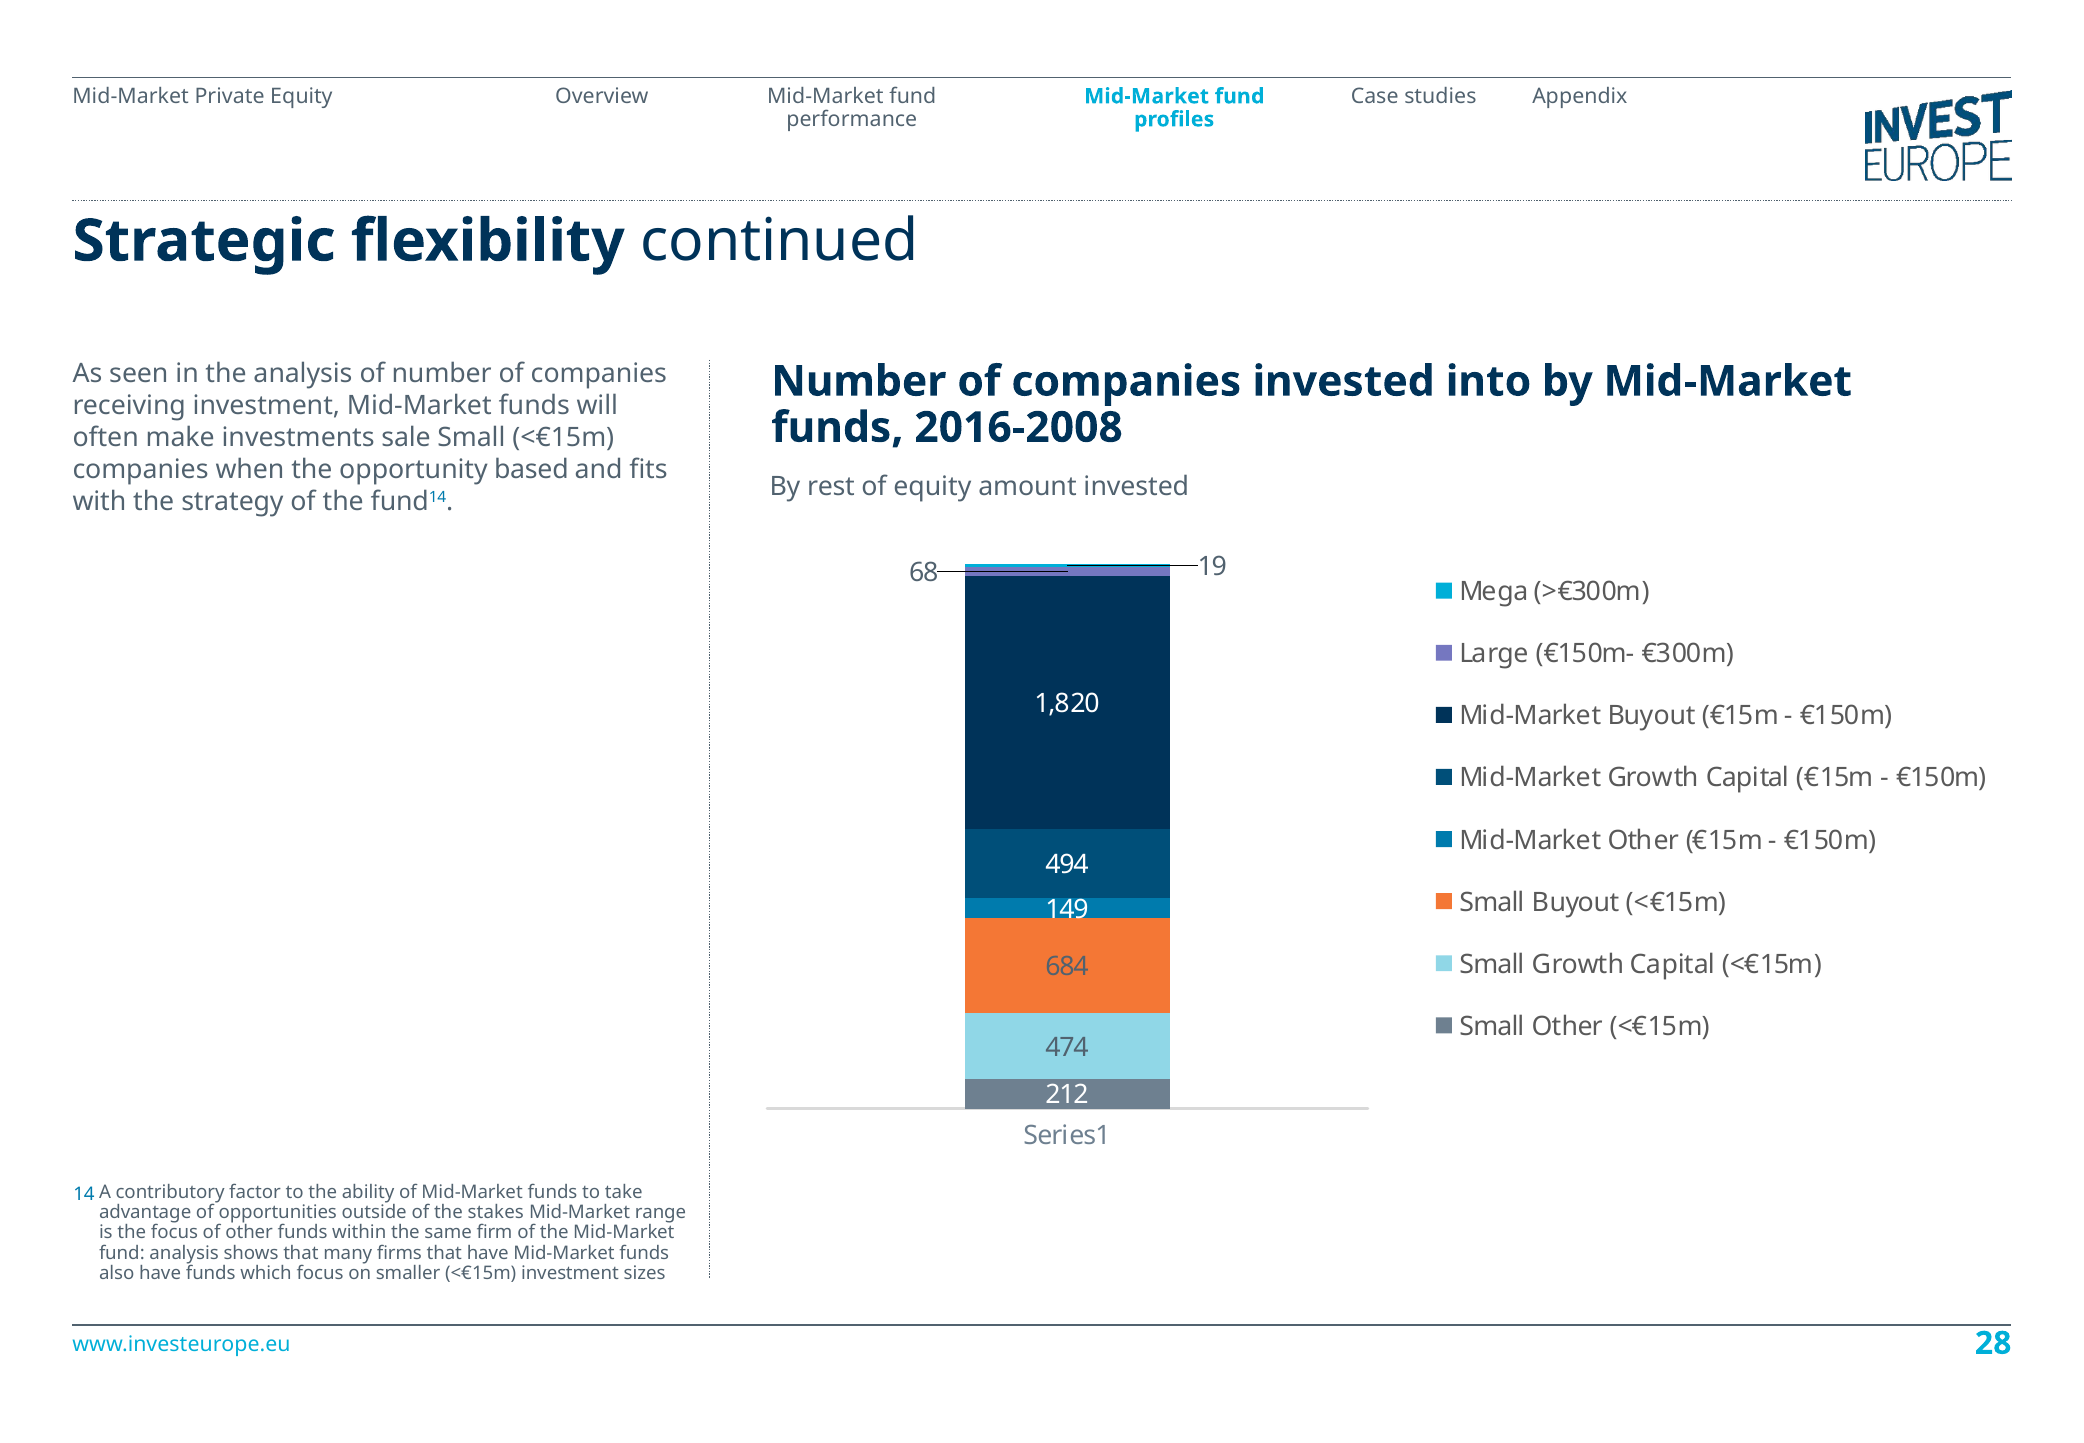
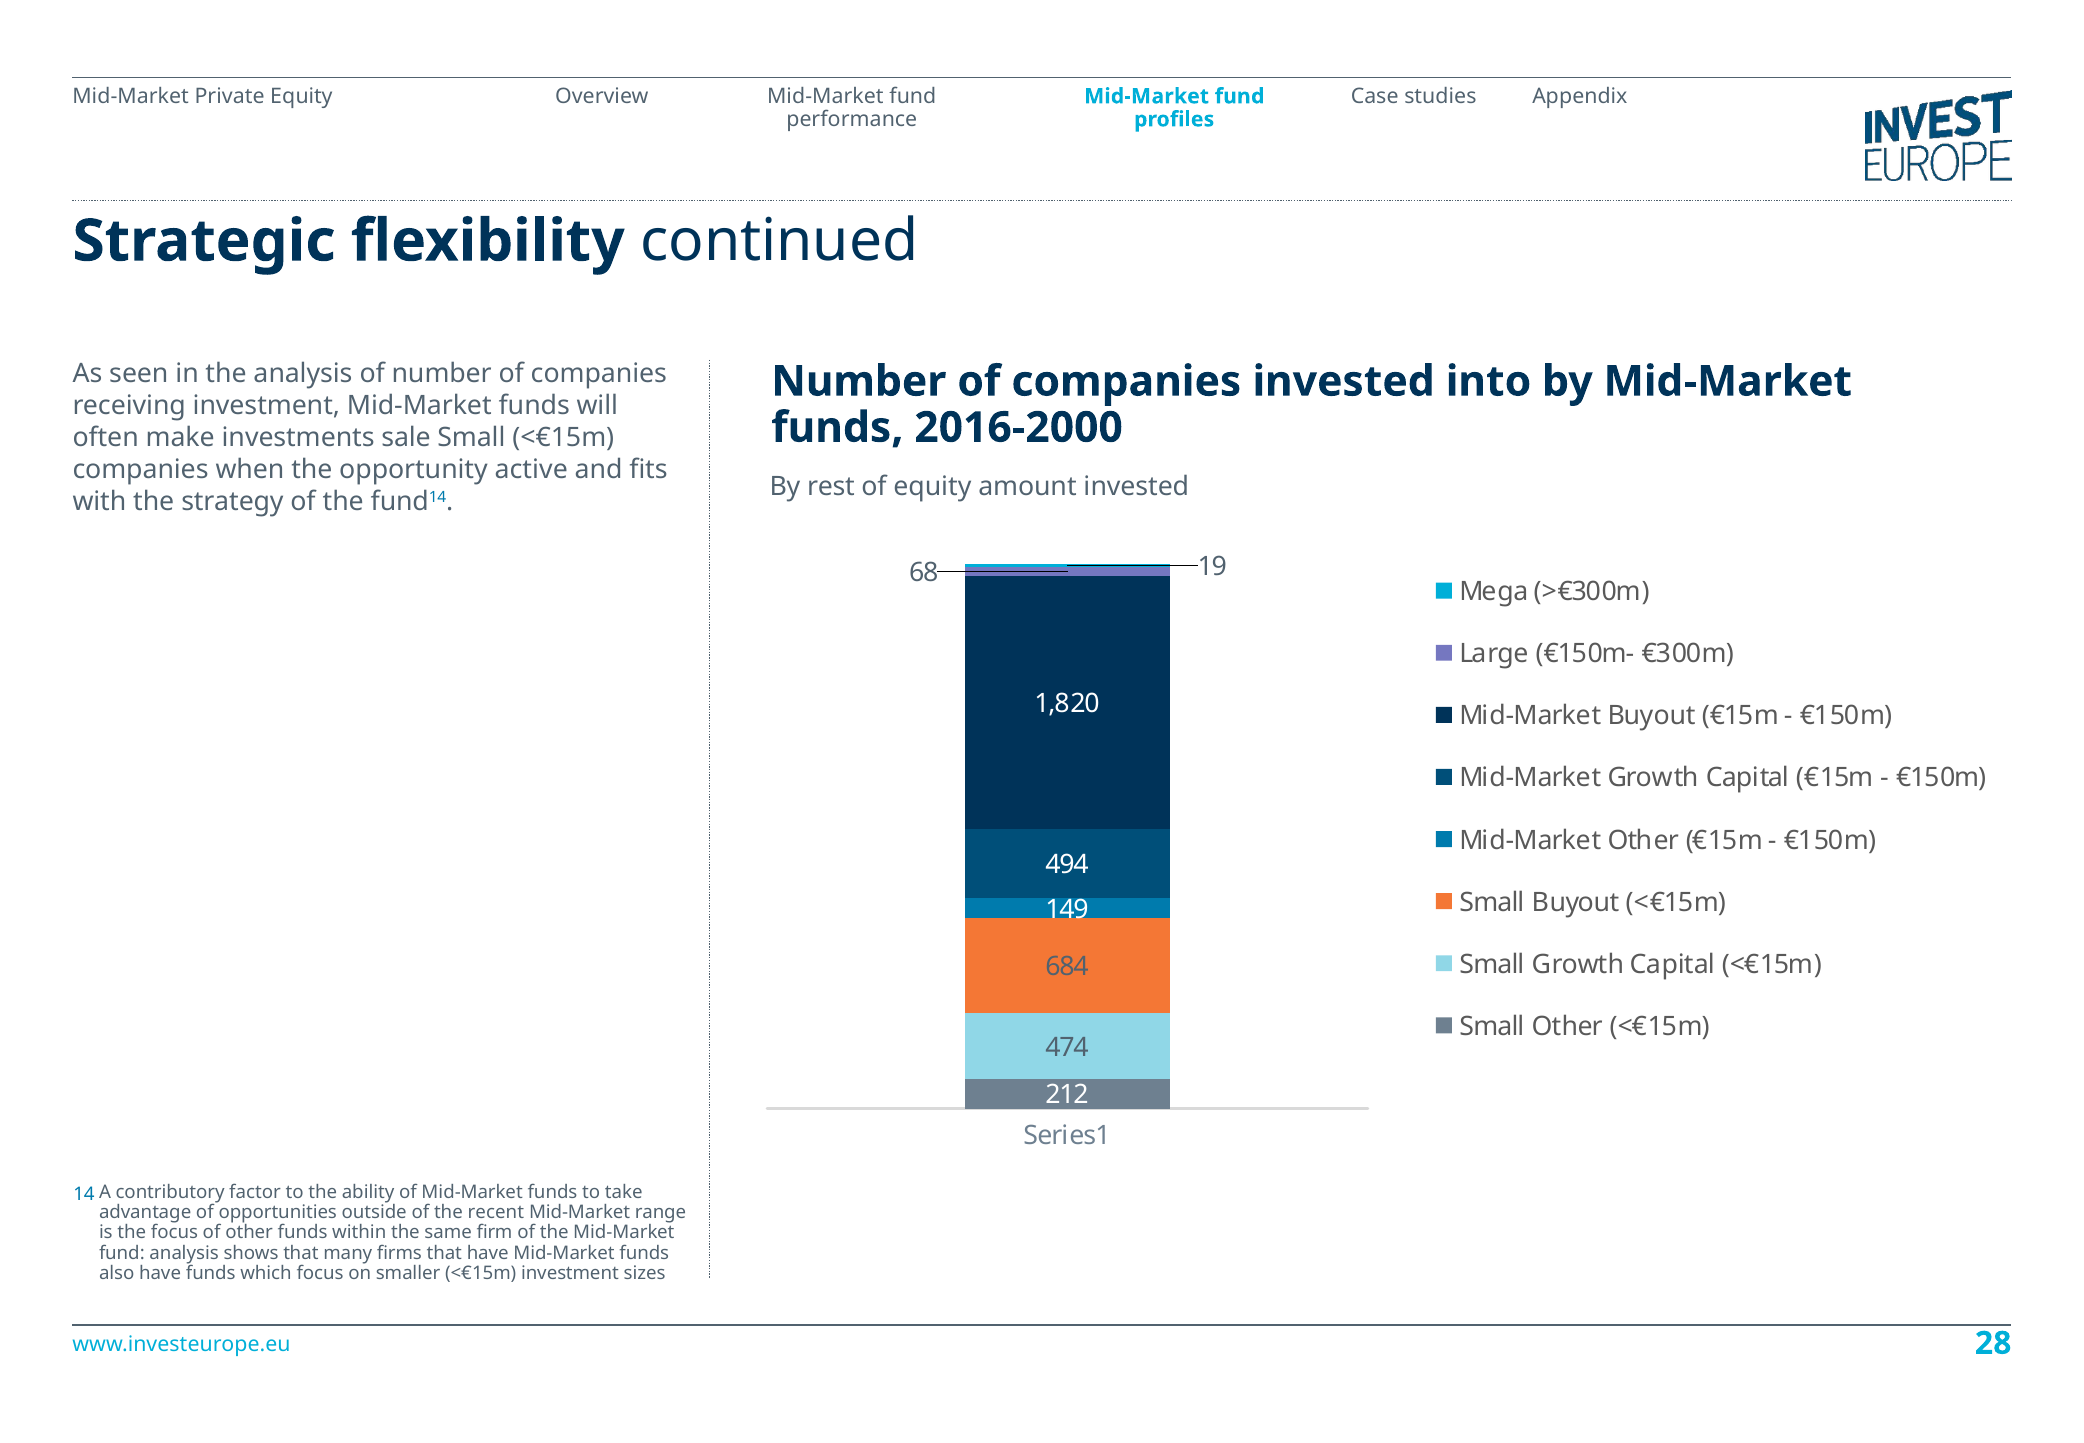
2016-2008: 2016-2008 -> 2016-2000 (1019, 428)
based: based -> active (531, 470)
stakes: stakes -> recent (496, 1212)
